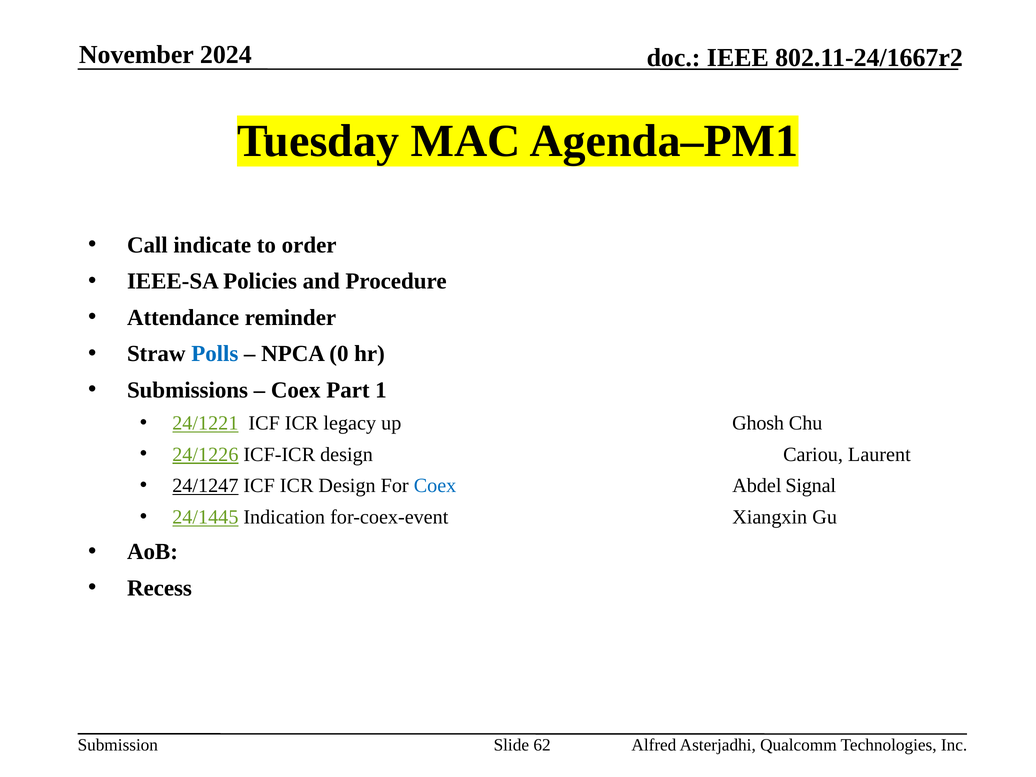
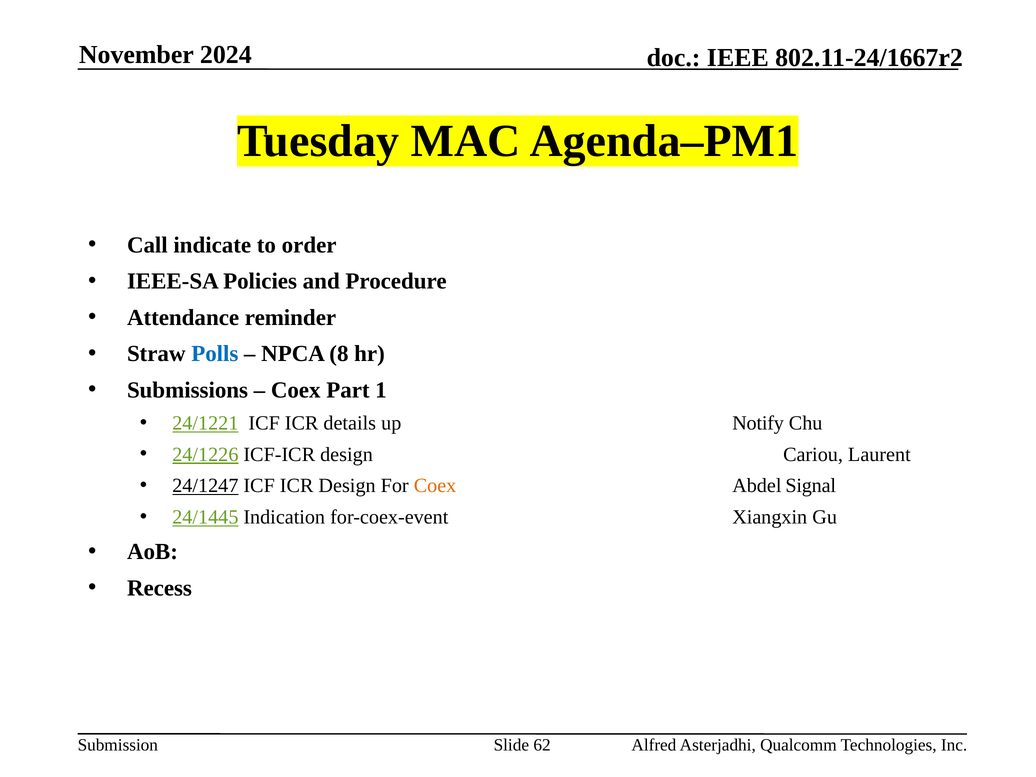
0: 0 -> 8 (339, 354)
legacy: legacy -> details (350, 423)
Ghosh: Ghosh -> Notify (758, 423)
Coex colour: blue -> orange (435, 486)
